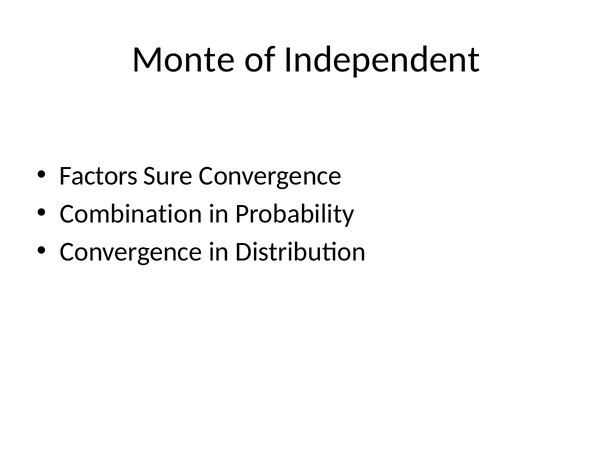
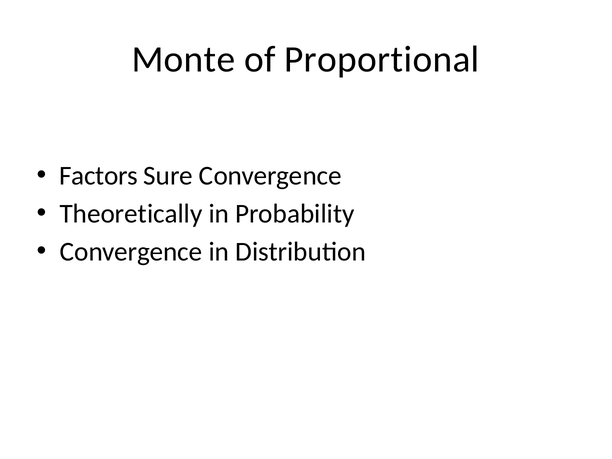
Independent: Independent -> Proportional (382, 59)
Combination: Combination -> Theoretically (131, 214)
